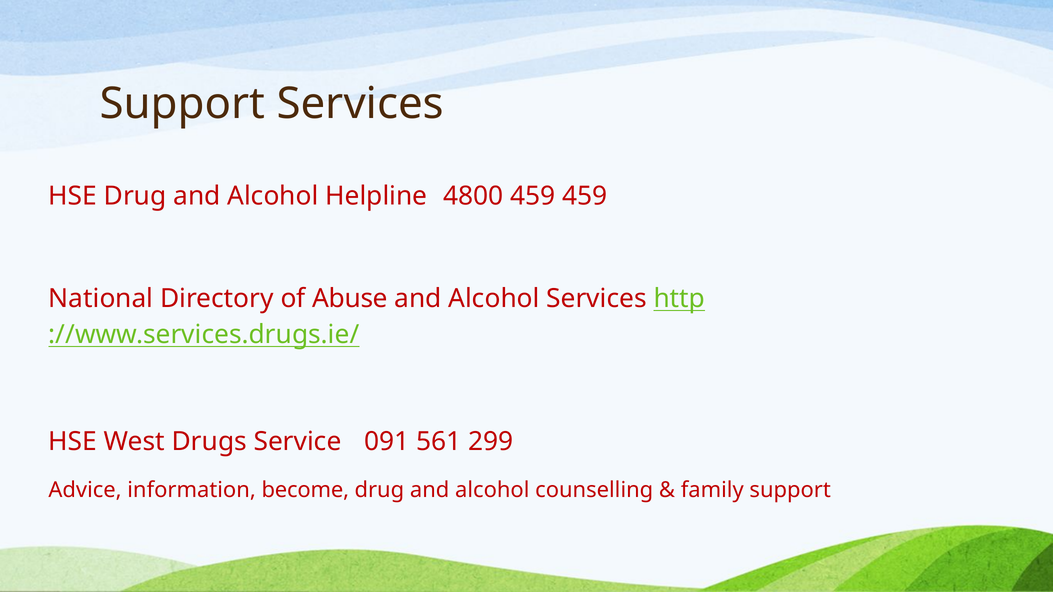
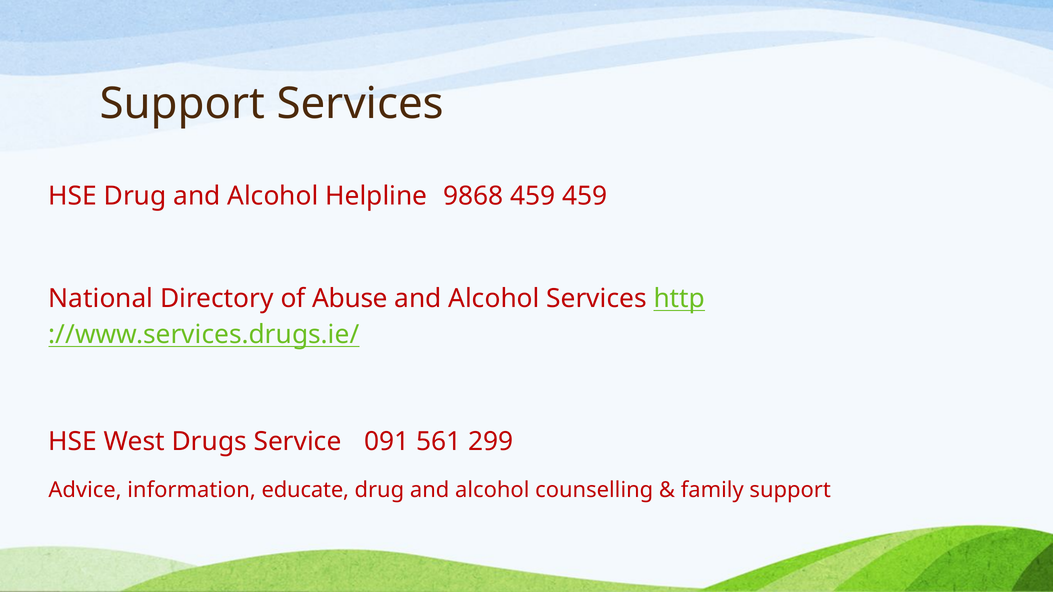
4800: 4800 -> 9868 (473, 196)
become: become -> educate (305, 490)
